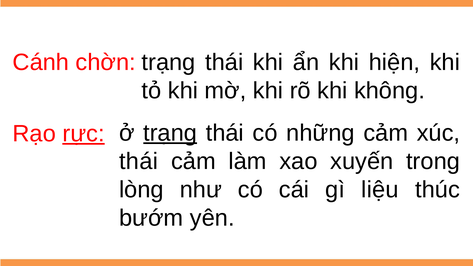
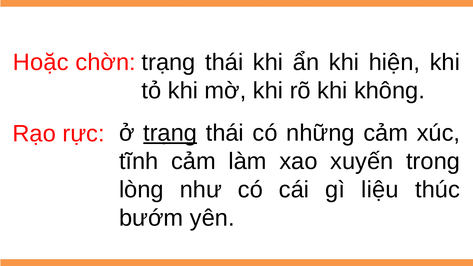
Cánh: Cánh -> Hoặc (41, 62)
rực underline: present -> none (84, 134)
thái: thái -> tĩnh (139, 161)
